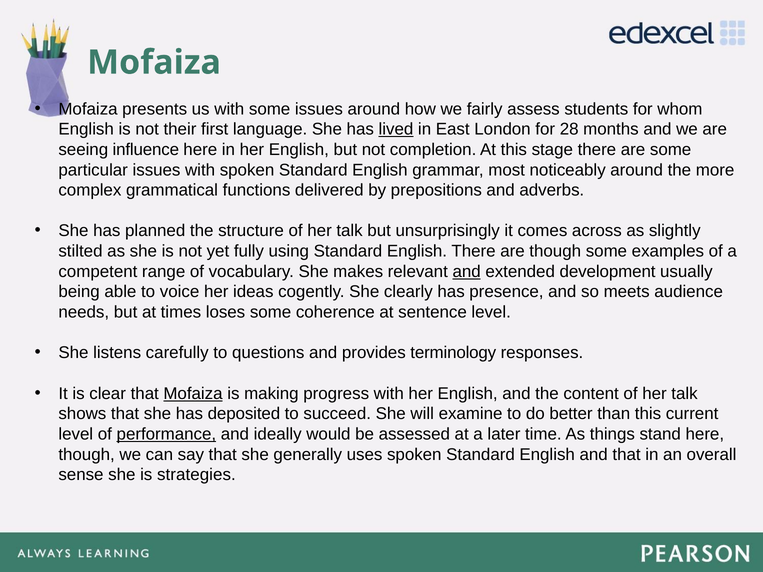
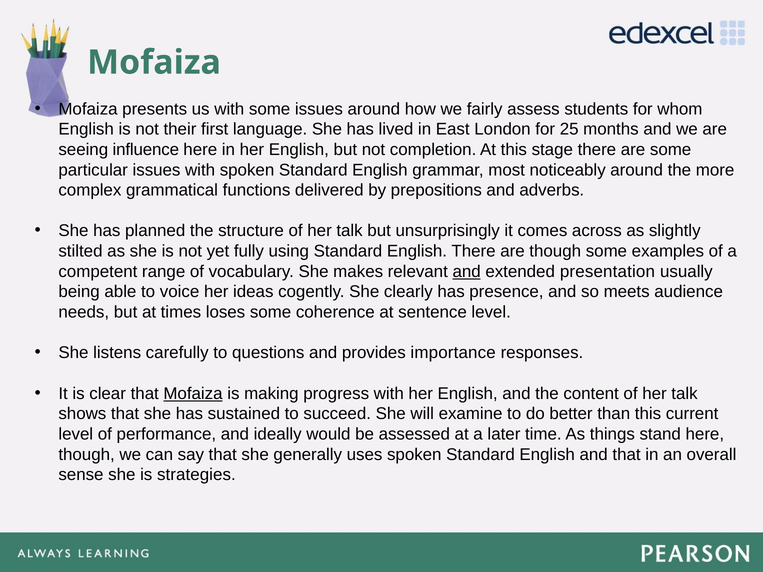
lived underline: present -> none (396, 129)
28: 28 -> 25 (569, 129)
development: development -> presentation (607, 272)
terminology: terminology -> importance (453, 353)
deposited: deposited -> sustained (244, 414)
performance underline: present -> none (166, 434)
